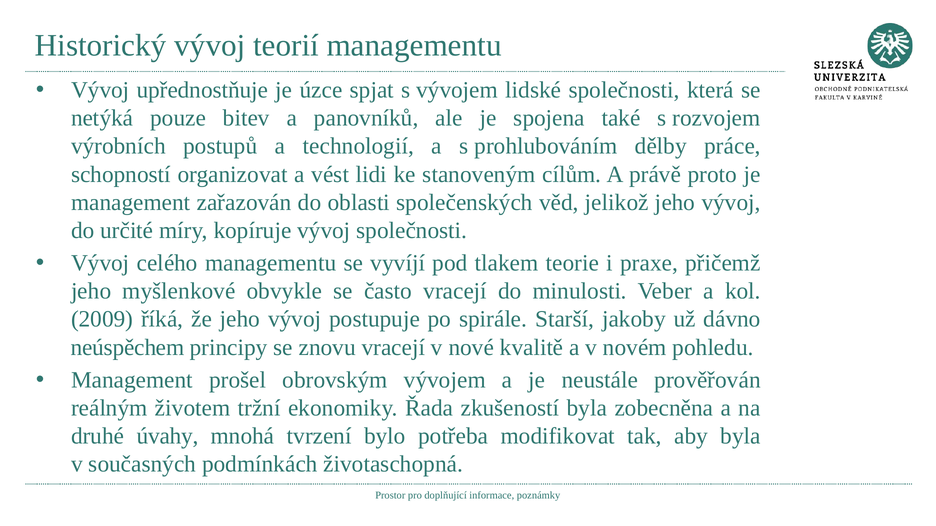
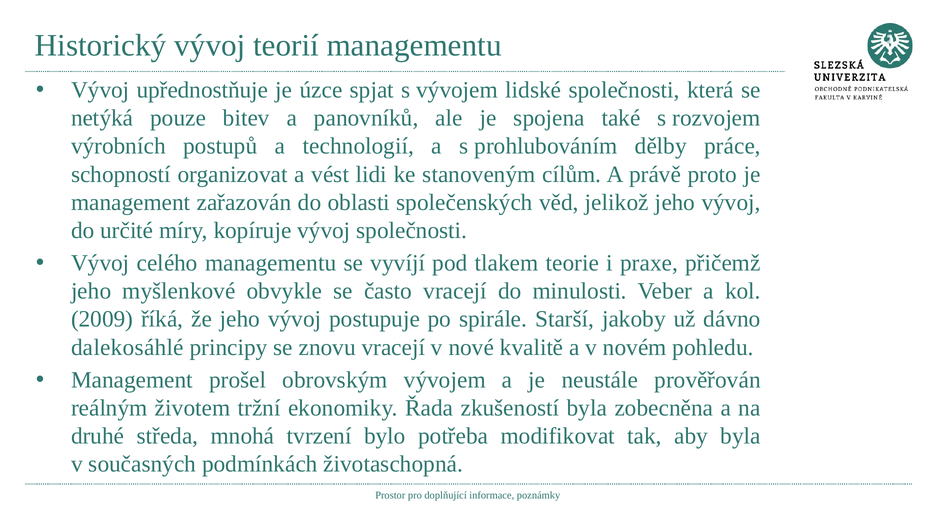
neúspěchem: neúspěchem -> dalekosáhlé (127, 348)
úvahy: úvahy -> středa (168, 437)
